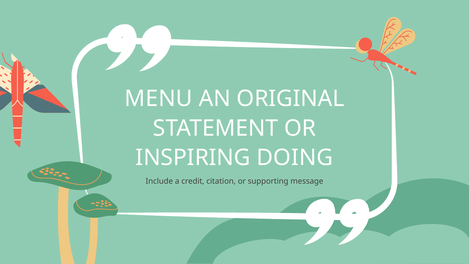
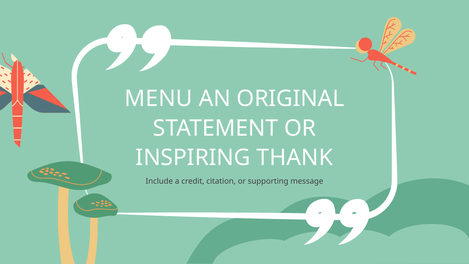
DOING: DOING -> THANK (295, 158)
